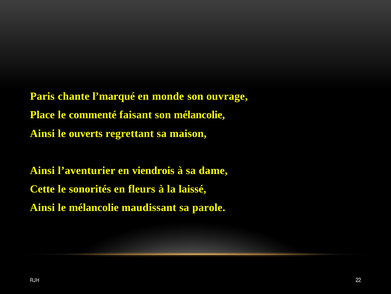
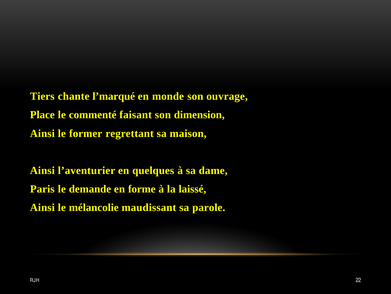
Paris: Paris -> Tiers (42, 96)
son mélancolie: mélancolie -> dimension (199, 115)
ouverts: ouverts -> former (86, 133)
viendrois: viendrois -> quelques (153, 170)
Cette: Cette -> Paris (42, 188)
sonorités: sonorités -> demande (90, 188)
fleurs: fleurs -> forme (142, 188)
